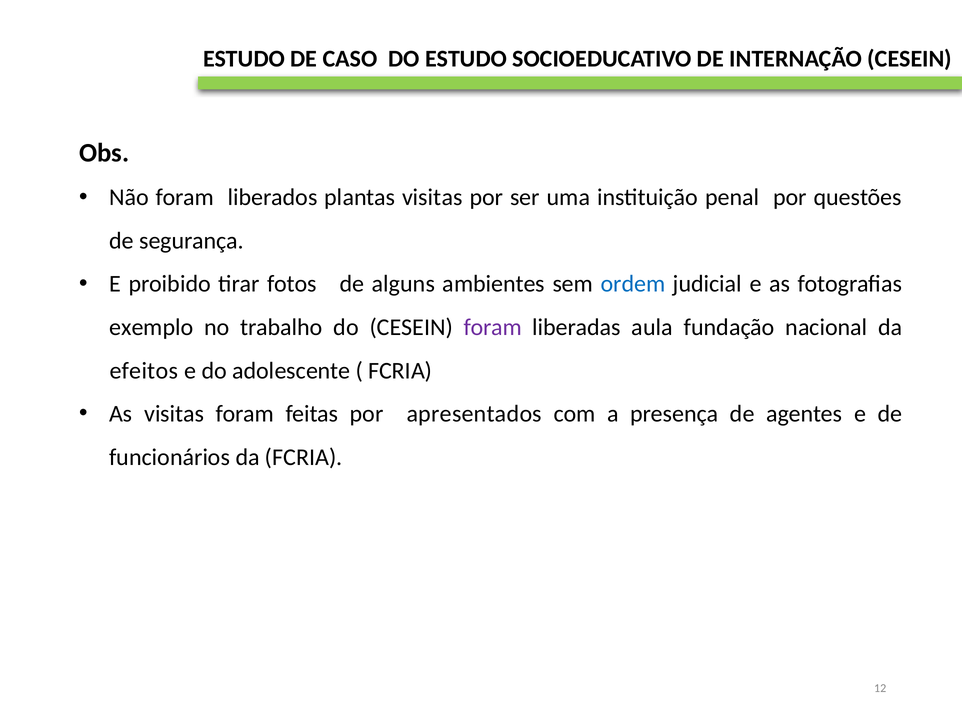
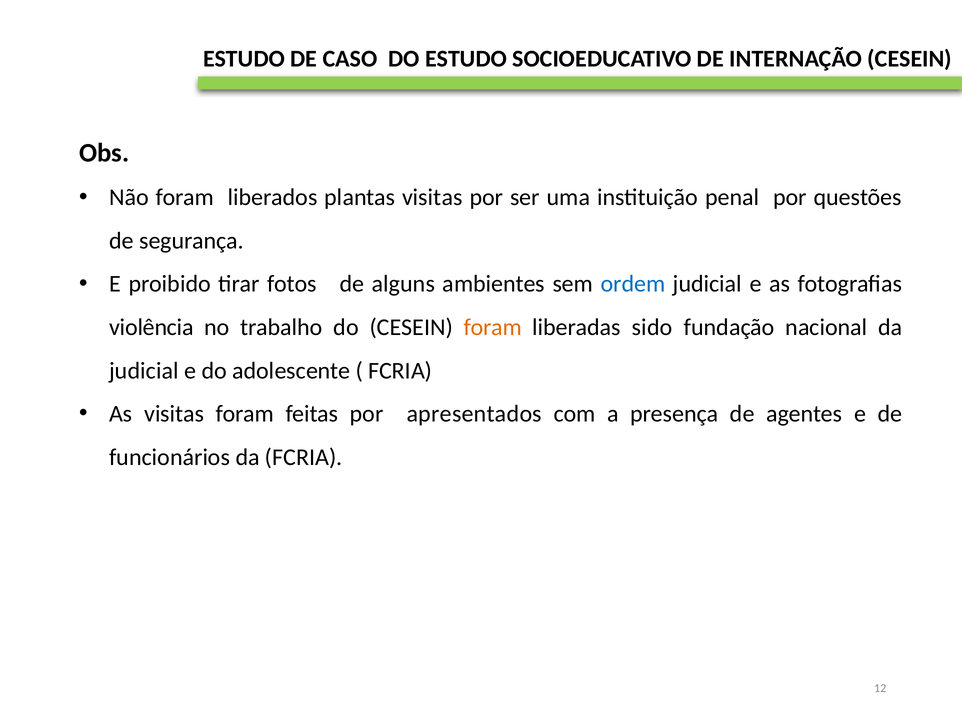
exemplo: exemplo -> violência (151, 328)
foram colour: purple -> orange (493, 328)
aula: aula -> sido (652, 328)
efeitos: efeitos -> judicial (144, 371)
